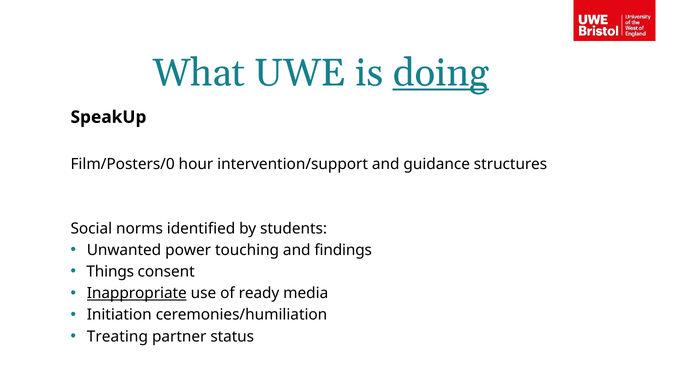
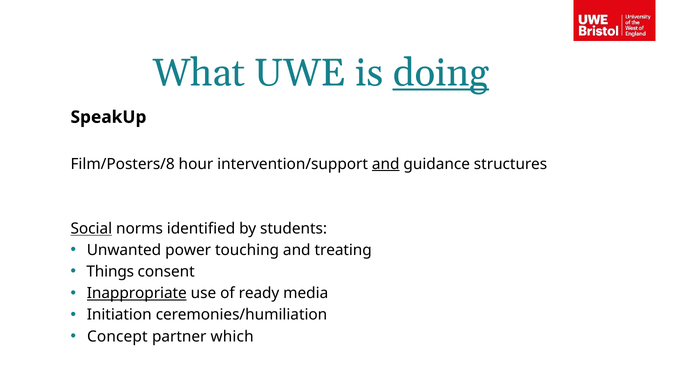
Film/Posters/0: Film/Posters/0 -> Film/Posters/8 (123, 164)
and underline: none -> present (386, 164)
Social underline: none -> present (91, 229)
findings: findings -> treating (343, 250)
Treating: Treating -> Concept (117, 336)
status: status -> which (232, 336)
